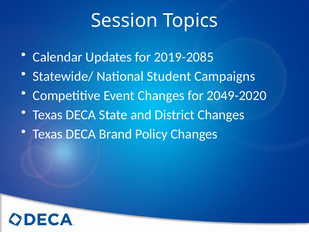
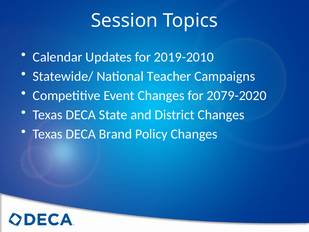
2019-2085: 2019-2085 -> 2019-2010 (184, 57)
Student: Student -> Teacher (169, 76)
2049-2020: 2049-2020 -> 2079-2020 (237, 96)
